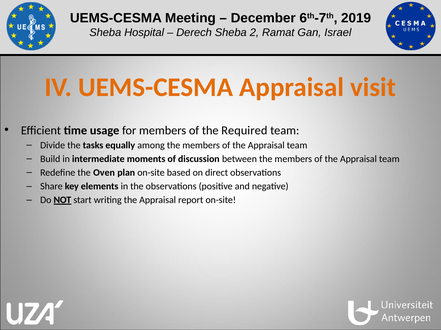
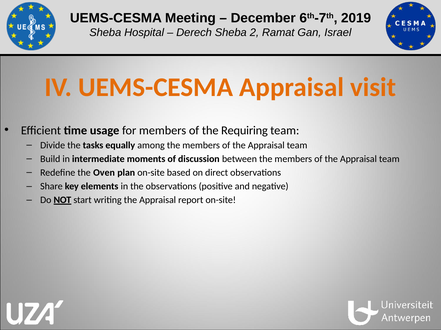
Required: Required -> Requiring (244, 131)
